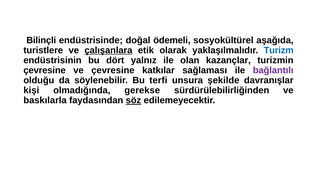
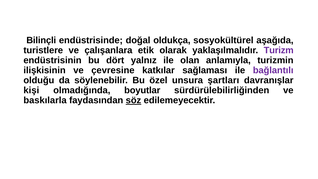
ödemeli: ödemeli -> oldukça (172, 40)
çalışanlara underline: present -> none (108, 50)
Turizm colour: blue -> purple (279, 50)
kazançlar: kazançlar -> anlamıyla (228, 60)
çevresine: çevresine -> ilişkisinin (45, 70)
terfi: terfi -> özel (158, 80)
şekilde: şekilde -> şartları (223, 80)
gerekse: gerekse -> boyutlar (142, 90)
